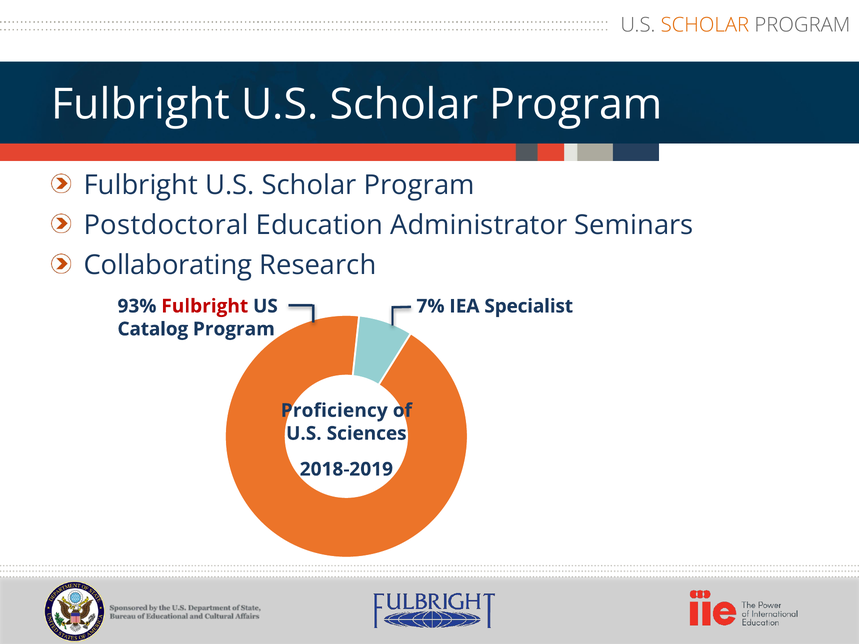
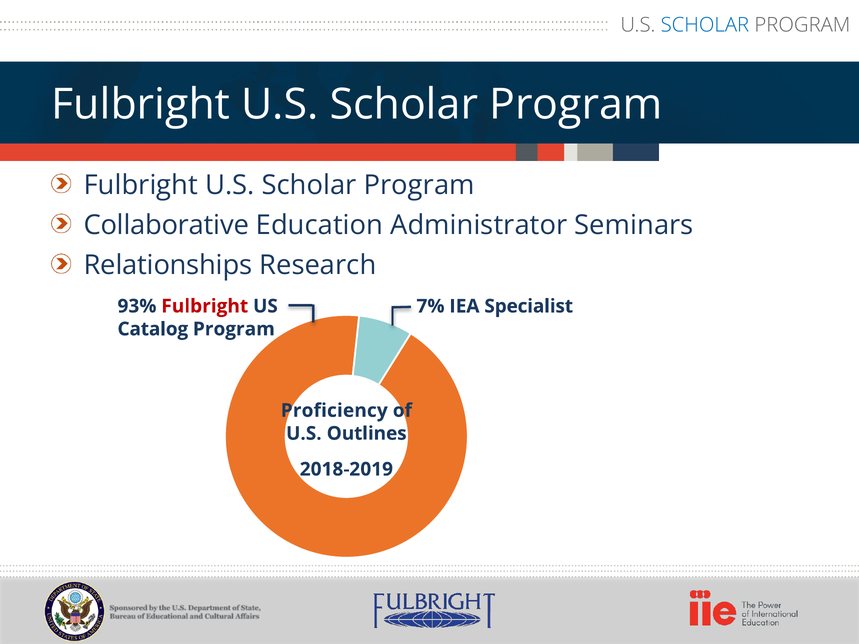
SCHOLAR colour: orange -> blue (705, 25)
Postdoctoral: Postdoctoral -> Collaborative (166, 225)
Collaborating: Collaborating -> Relationships (168, 265)
Sciences: Sciences -> Outlines (367, 434)
